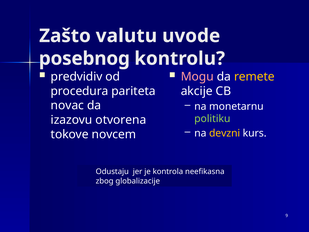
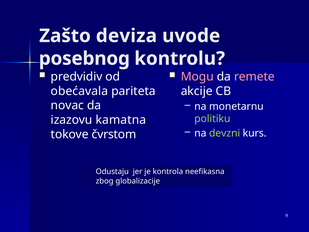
valutu: valutu -> deviza (126, 36)
remete colour: yellow -> pink (254, 77)
procedura: procedura -> obećavala (79, 91)
otvorena: otvorena -> kamatna (121, 120)
devzni colour: yellow -> light green (225, 133)
novcem: novcem -> čvrstom (114, 134)
